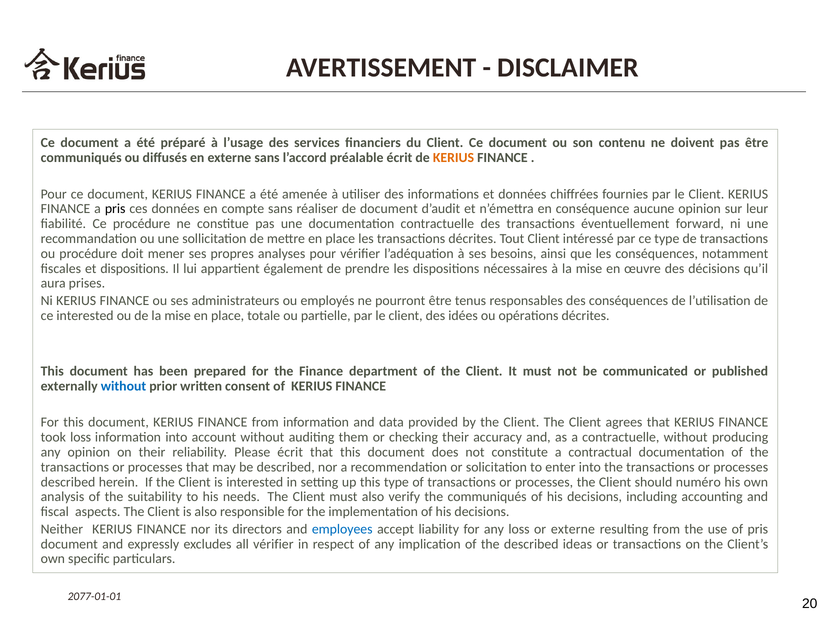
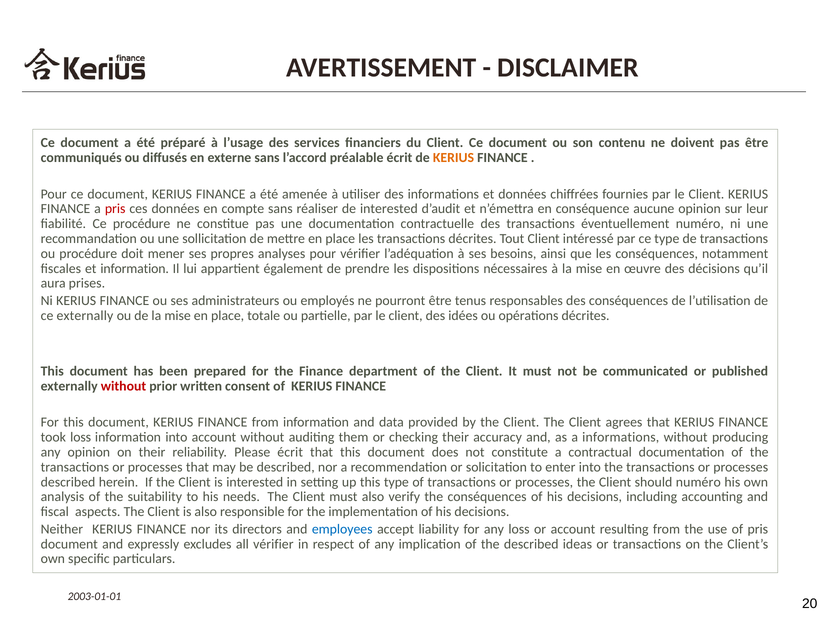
pris colour: black -> red (115, 209)
de document: document -> interested (389, 209)
éventuellement forward: forward -> numéro (700, 224)
et dispositions: dispositions -> information (135, 268)
ce interested: interested -> externally (85, 316)
without colour: blue -> red (124, 386)
a contractuelle: contractuelle -> informations (621, 437)
the communiqués: communiqués -> conséquences (487, 497)
or externe: externe -> account (573, 529)
2077-01-01: 2077-01-01 -> 2003-01-01 (94, 597)
